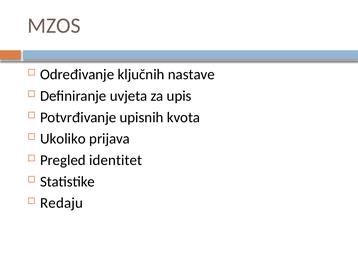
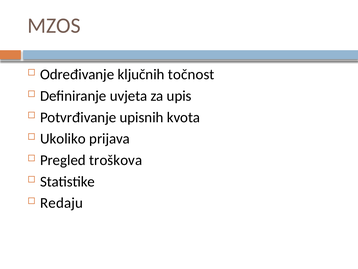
nastave: nastave -> točnost (191, 74)
identitet: identitet -> troškova (116, 160)
